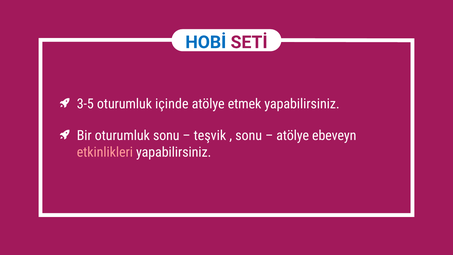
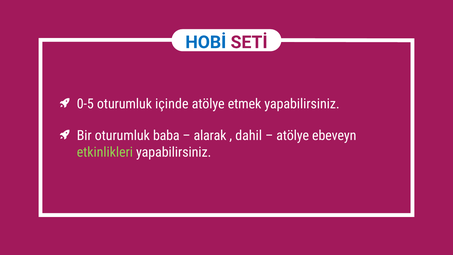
3-5: 3-5 -> 0-5 (85, 104)
oturumluk sonu: sonu -> baba (166, 136)
teşvik: teşvik -> alarak (210, 136)
sonu: sonu -> dahil (249, 136)
etkinlikleri colour: pink -> light green (105, 152)
